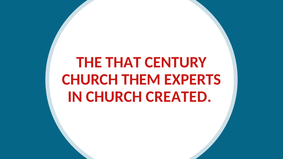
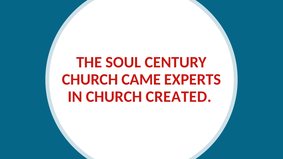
THAT: THAT -> SOUL (123, 62)
THEM: THEM -> CAME (141, 79)
